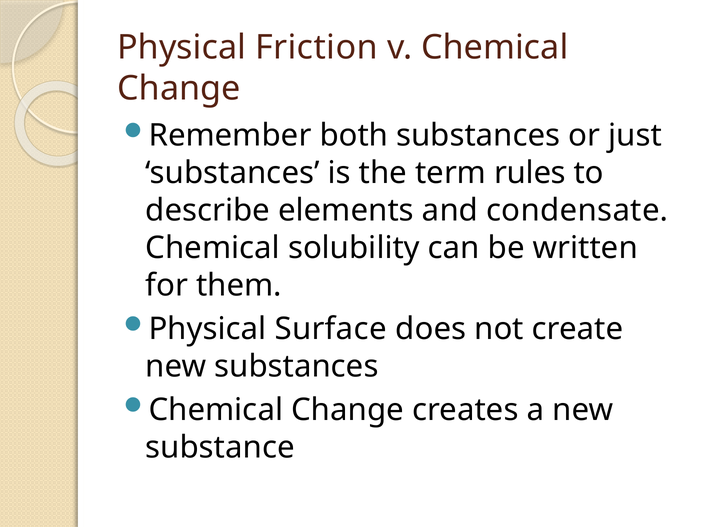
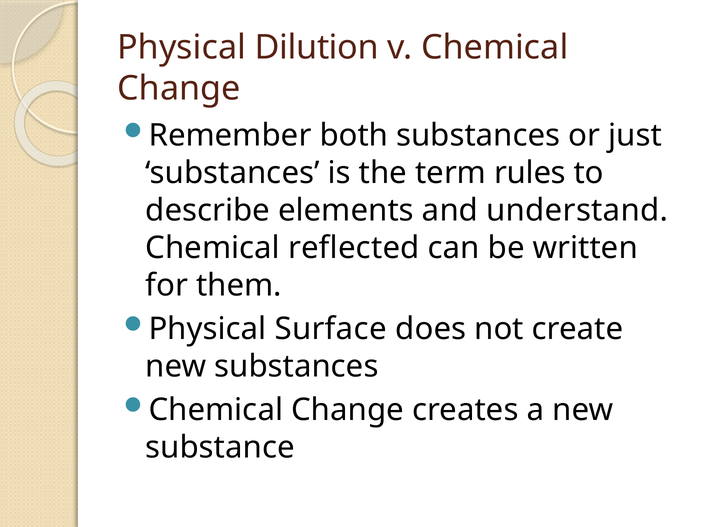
Friction: Friction -> Dilution (317, 47)
condensate: condensate -> understand (577, 211)
solubility: solubility -> reflected (354, 248)
